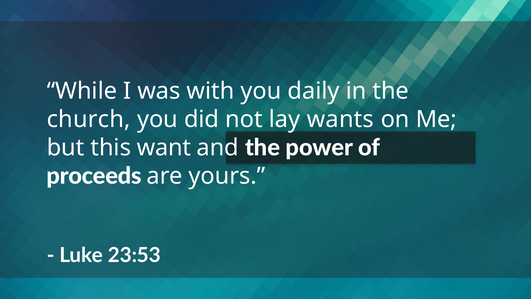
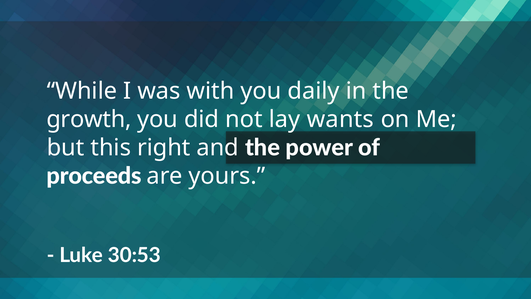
church: church -> growth (89, 119)
want: want -> right (164, 148)
23:53: 23:53 -> 30:53 (134, 255)
